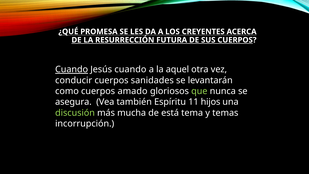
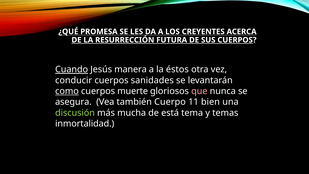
Jesús cuando: cuando -> manera (130, 69)
aquel: aquel -> éstos (177, 69)
como underline: none -> present (67, 91)
amado: amado -> muerte (133, 91)
que colour: light green -> pink (199, 91)
Espíritu: Espíritu -> Cuerpo (170, 102)
hijos: hijos -> bien (210, 102)
incorrupción: incorrupción -> inmortalidad (85, 124)
